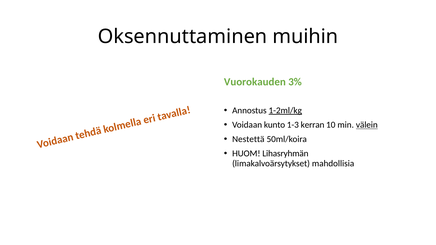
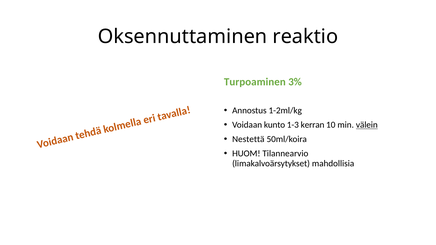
muihin: muihin -> reaktio (305, 37)
Vuorokauden: Vuorokauden -> Turpoaminen (255, 82)
1-2ml/kg underline: present -> none (285, 111)
Lihasryhmän: Lihasryhmän -> Tilannearvio (285, 154)
